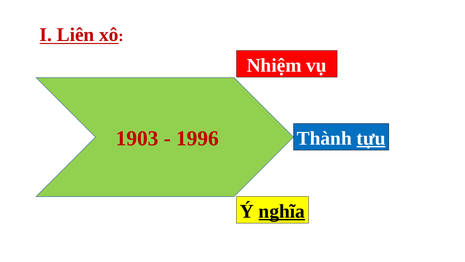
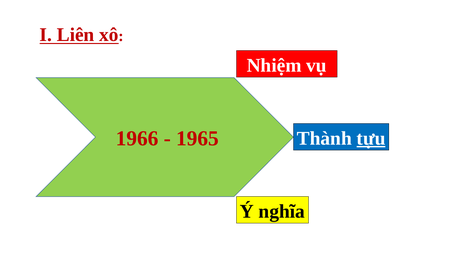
1903: 1903 -> 1966 (137, 138)
1996: 1996 -> 1965 (197, 138)
nghĩa underline: present -> none (282, 211)
